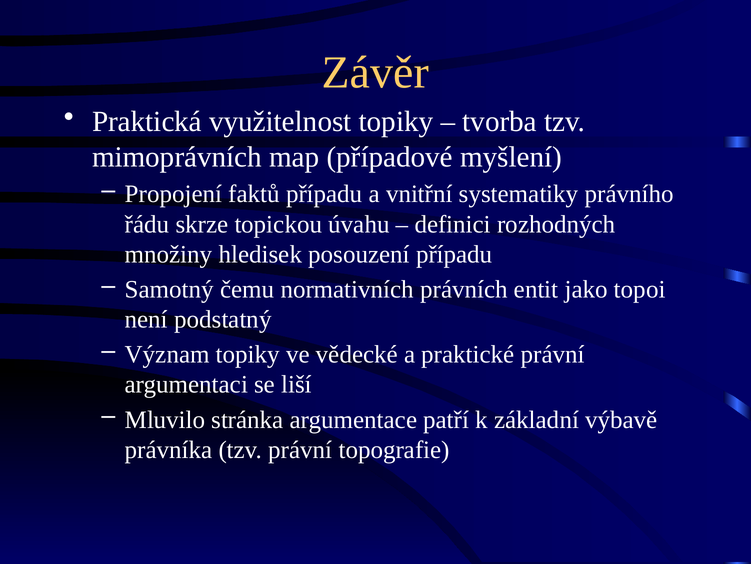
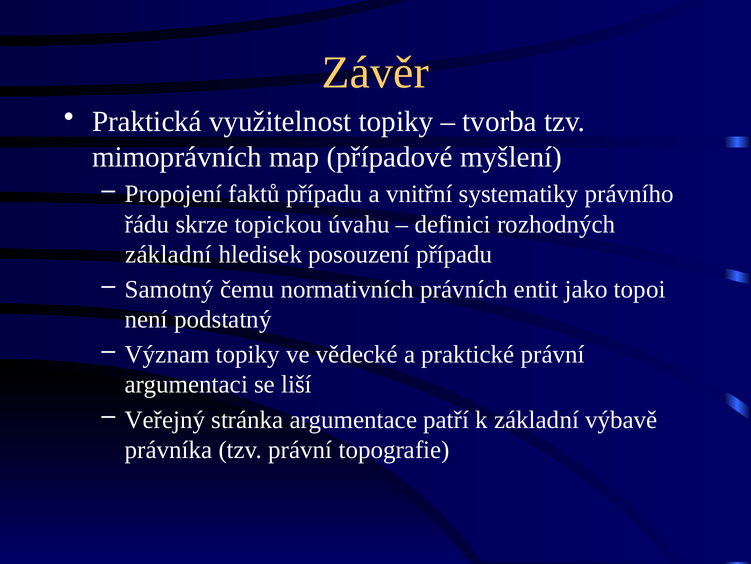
množiny: množiny -> základní (168, 254)
Mluvilo: Mluvilo -> Veřejný (165, 419)
